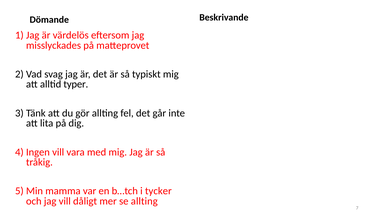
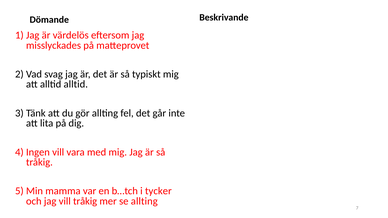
alltid typer: typer -> alltid (76, 84)
vill dåligt: dåligt -> tråkig (85, 201)
